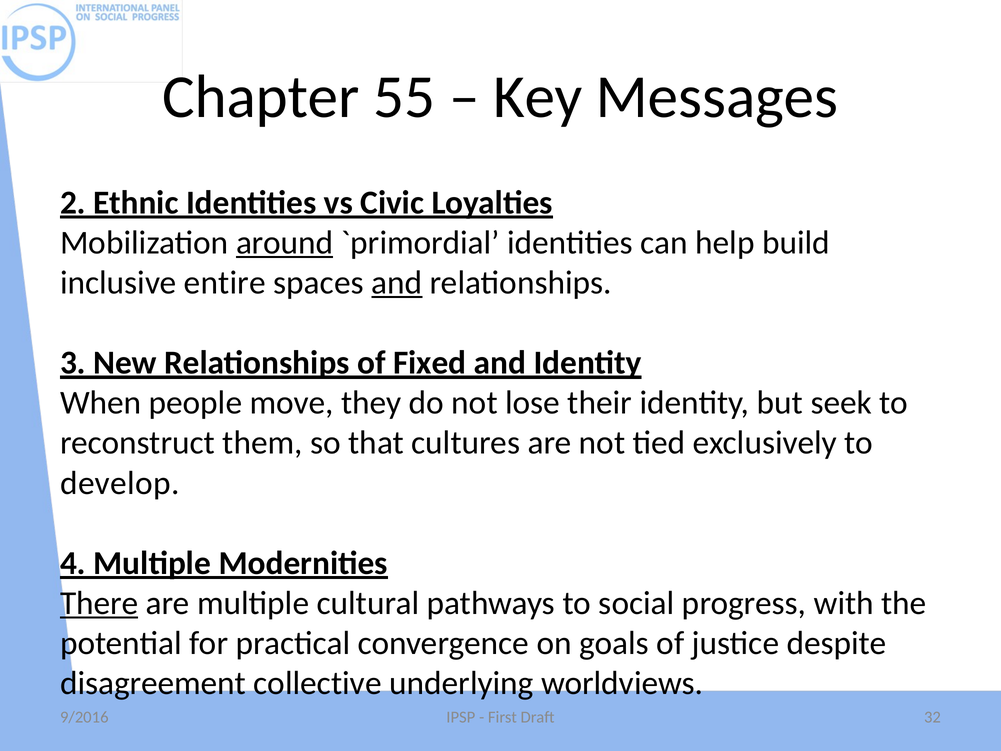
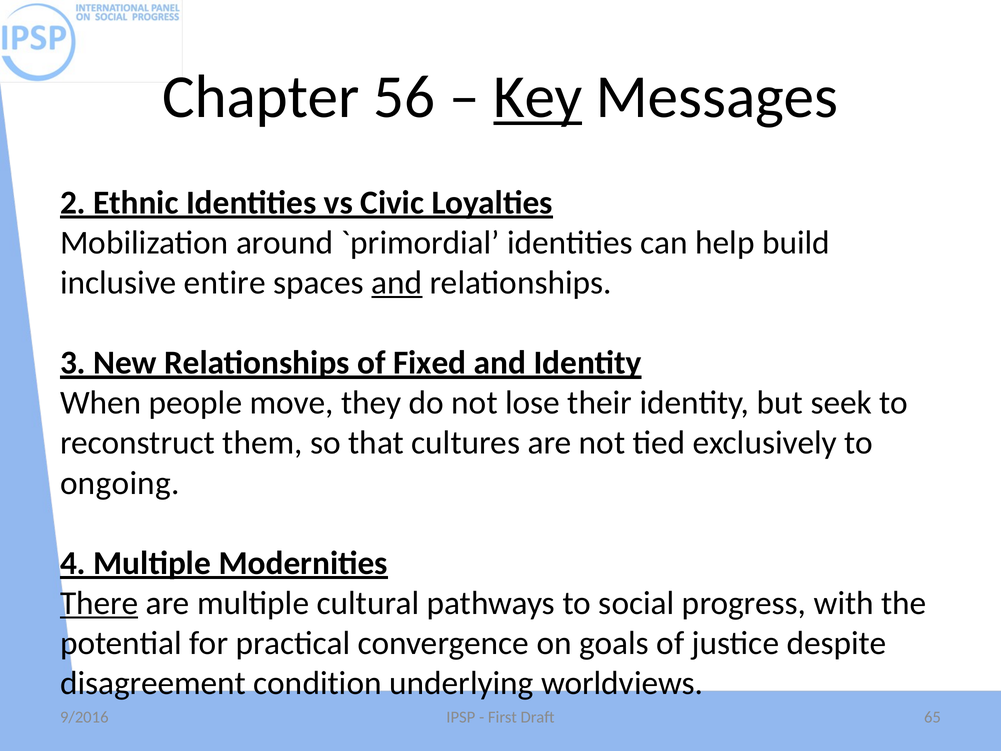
55: 55 -> 56 (404, 97)
Key underline: none -> present (538, 97)
around underline: present -> none (285, 243)
develop: develop -> ongoing (120, 483)
collective: collective -> condition (317, 683)
32: 32 -> 65 (932, 717)
